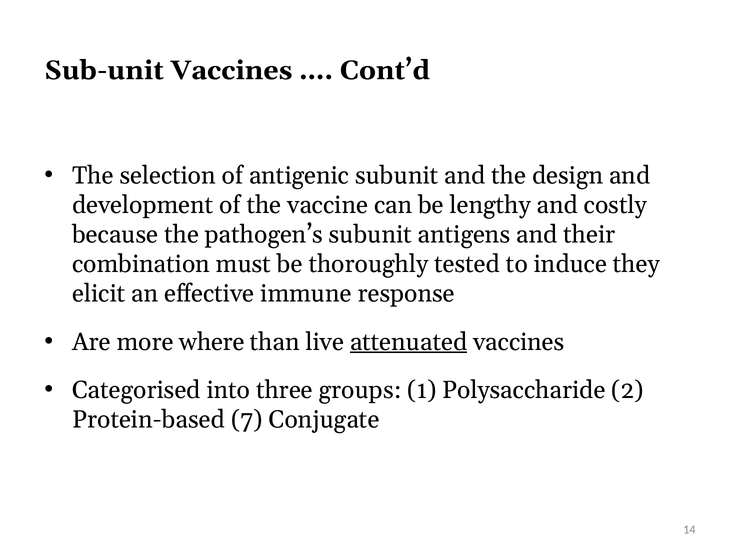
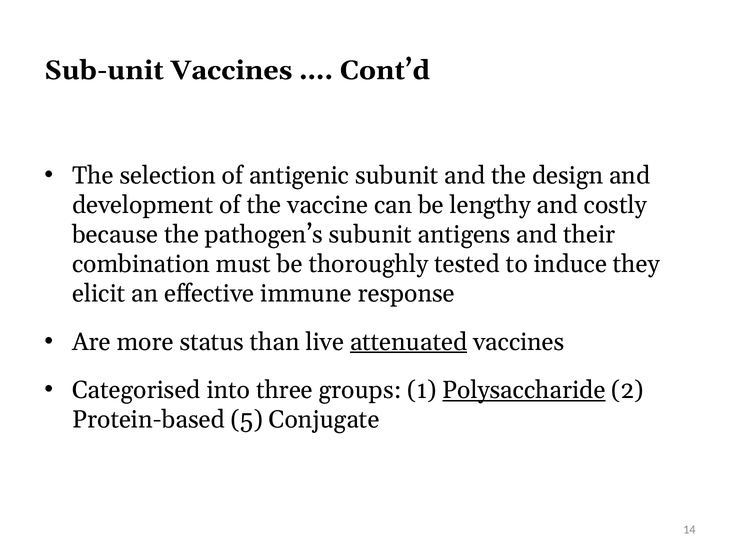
where: where -> status (212, 342)
Polysaccharide underline: none -> present (524, 390)
7: 7 -> 5 (247, 420)
